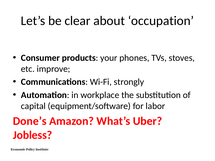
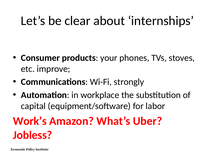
occupation: occupation -> internships (161, 21)
Done’s: Done’s -> Work’s (30, 121)
